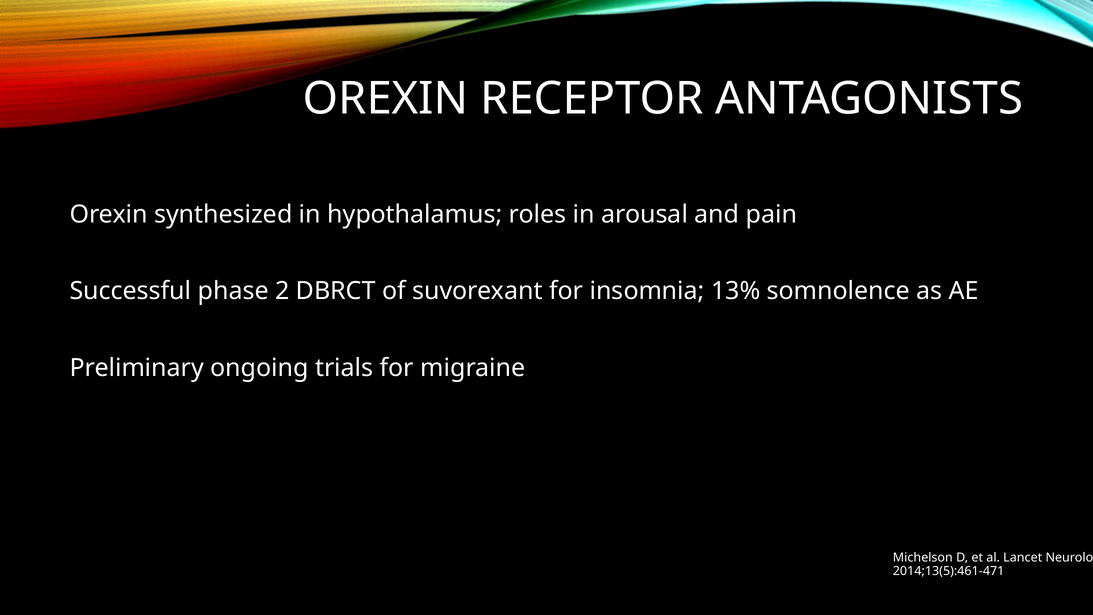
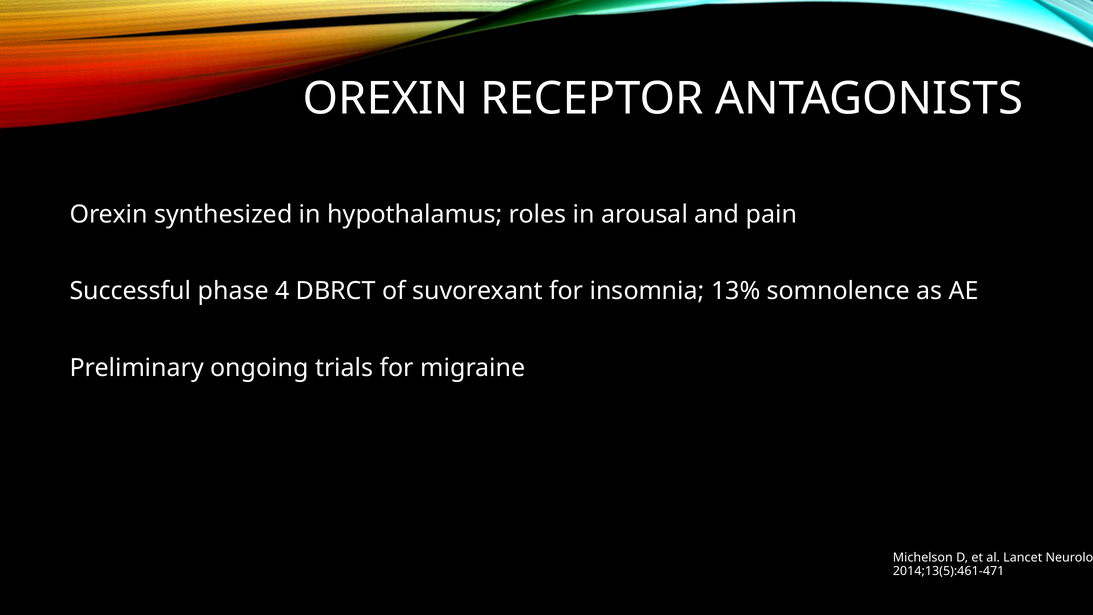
2: 2 -> 4 (282, 291)
